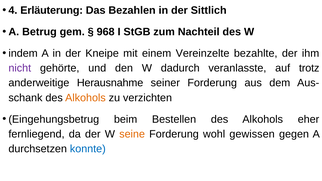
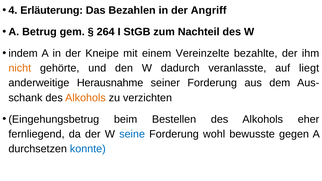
Sittlich: Sittlich -> Angriff (209, 10)
968: 968 -> 264 (106, 32)
nicht colour: purple -> orange (20, 68)
trotz: trotz -> liegt (309, 68)
seine colour: orange -> blue (132, 134)
gewissen: gewissen -> bewusste (252, 134)
